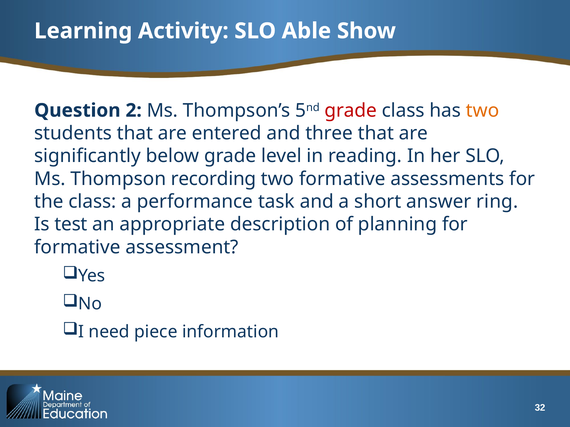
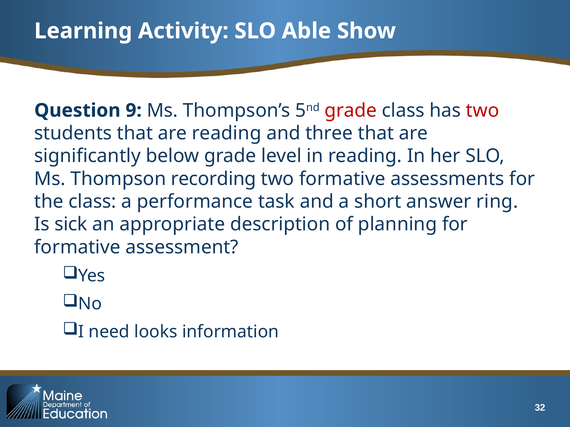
2: 2 -> 9 (134, 111)
two colour: orange -> red (483, 111)
are entered: entered -> reading (227, 133)
test: test -> sick (71, 225)
piece: piece -> looks (156, 332)
